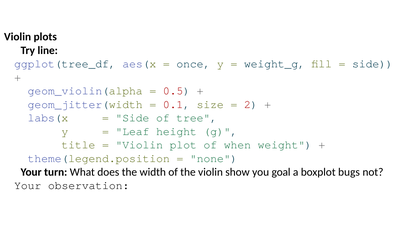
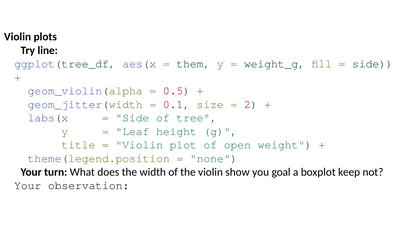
once: once -> them (193, 64)
when: when -> open (237, 145)
bugs: bugs -> keep (349, 172)
